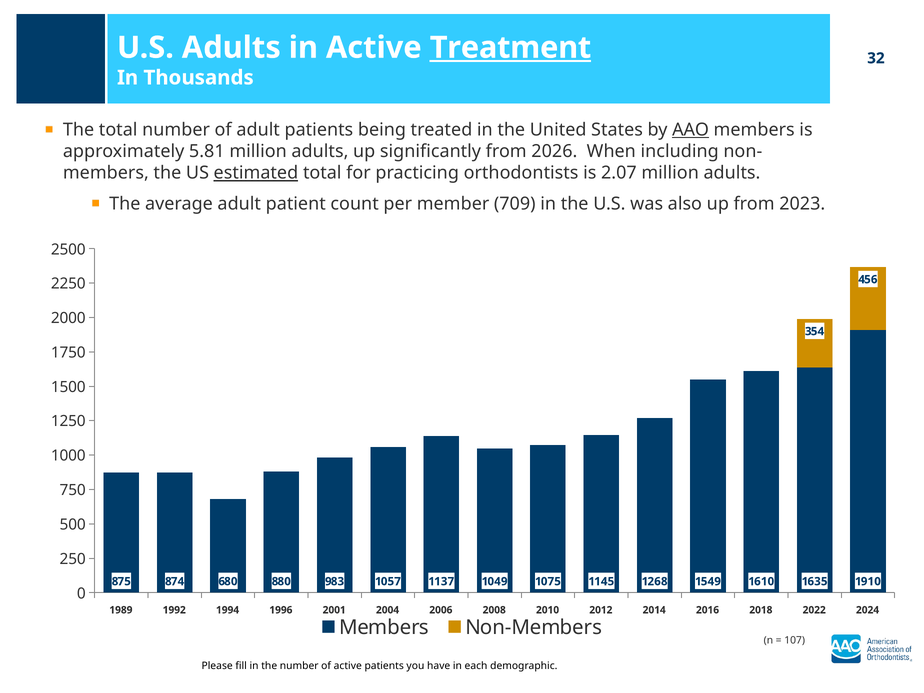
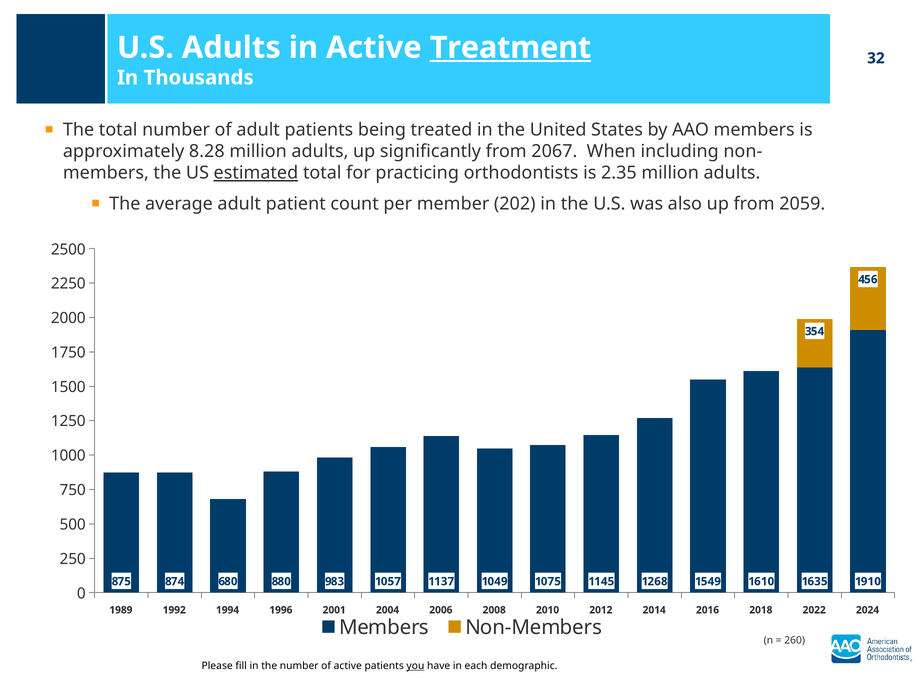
AAO underline: present -> none (691, 130)
5.81: 5.81 -> 8.28 (207, 151)
2026: 2026 -> 2067 (554, 151)
2.07: 2.07 -> 2.35 (619, 173)
709: 709 -> 202 (515, 204)
2023: 2023 -> 2059 (802, 204)
107: 107 -> 260 (795, 640)
you underline: none -> present (415, 666)
